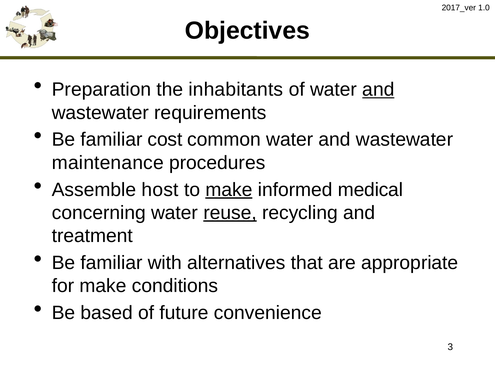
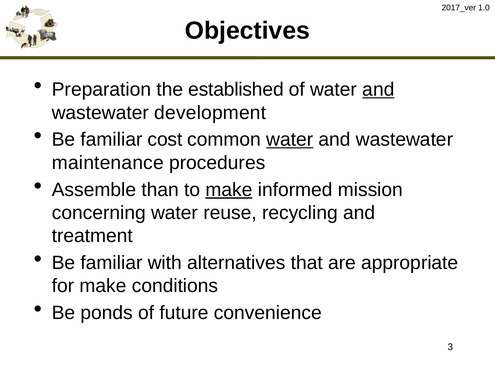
inhabitants: inhabitants -> established (236, 90)
requirements: requirements -> development (210, 113)
water underline: none -> present (290, 140)
host: host -> than (160, 190)
medical: medical -> mission (370, 190)
reuse underline: present -> none (230, 213)
based: based -> ponds (107, 313)
